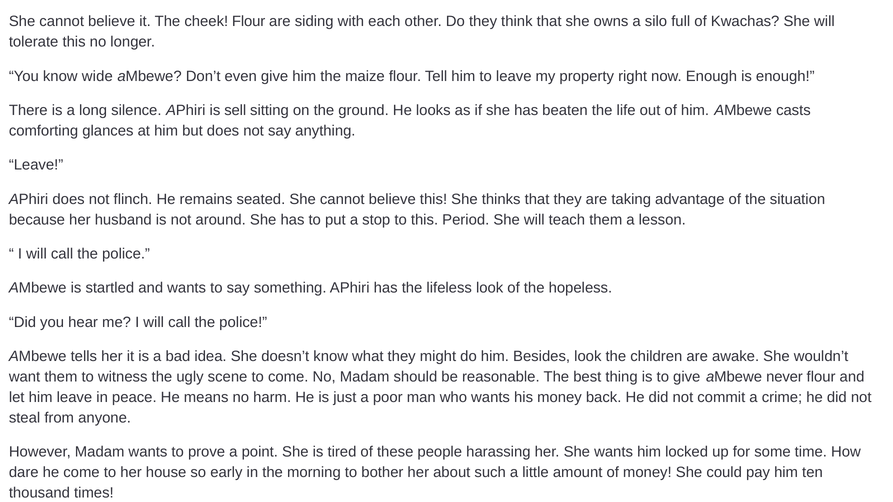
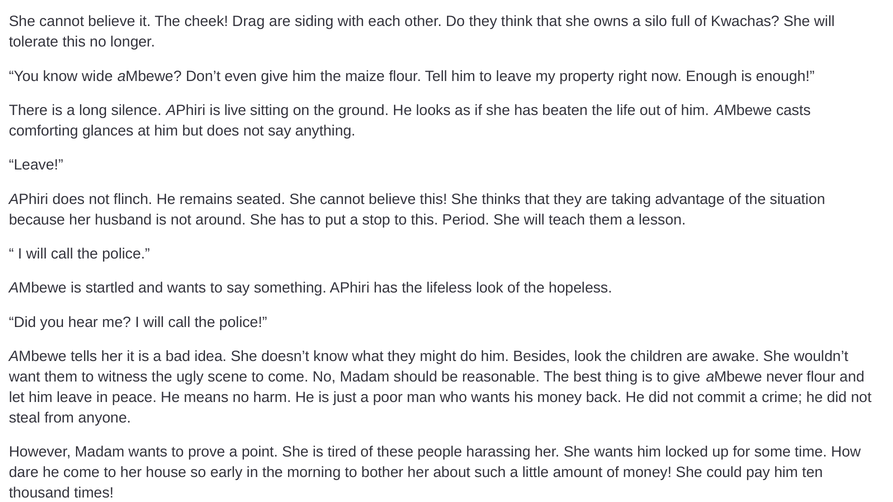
cheek Flour: Flour -> Drag (248, 22)
sell: sell -> live (235, 110)
